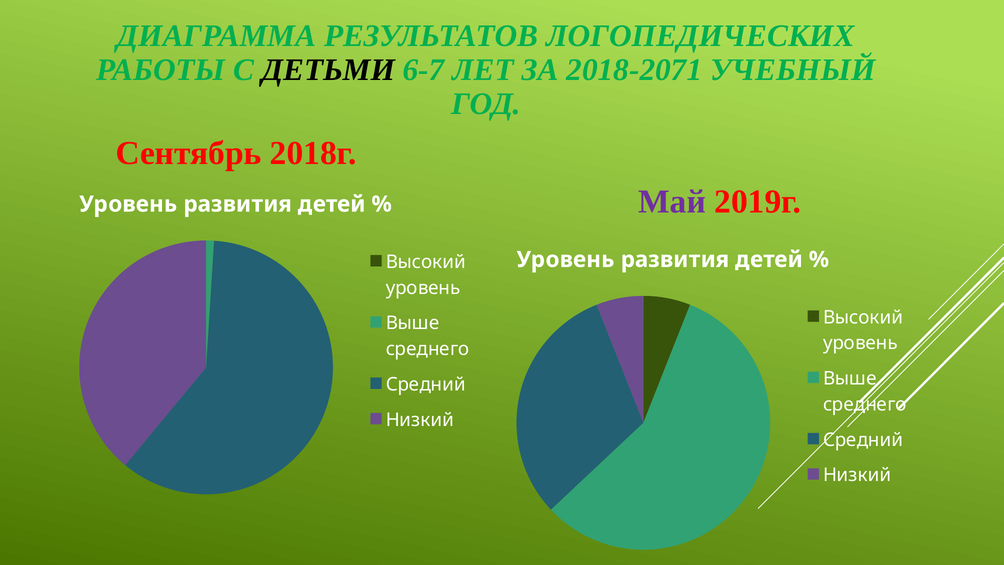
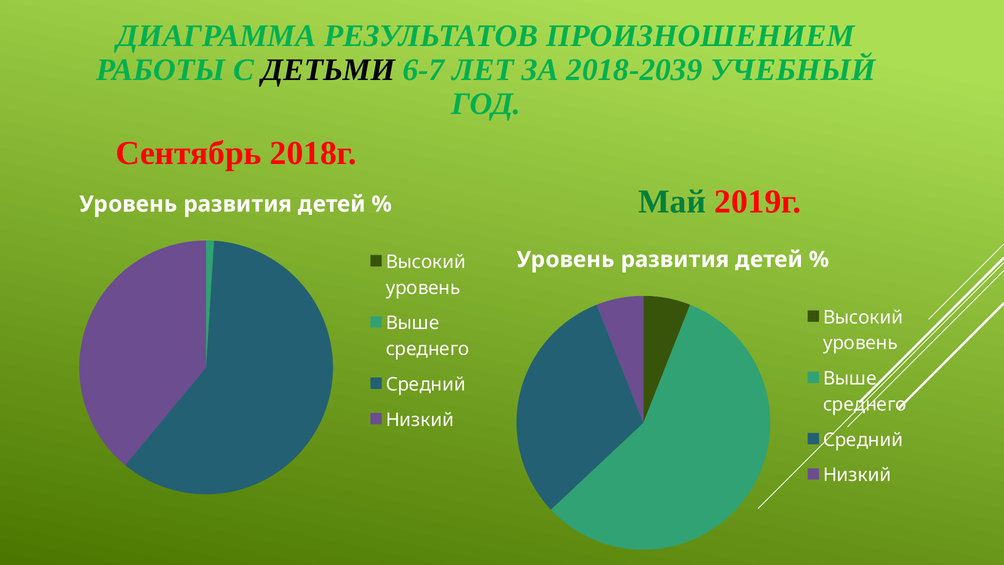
ЛОГОПЕДИЧЕСКИХ: ЛОГОПЕДИЧЕСКИХ -> ПРОИЗНОШЕНИЕМ (700, 36)
2018-2071: 2018-2071 -> 2018-2039 (634, 70)
Май colour: purple -> green (672, 201)
